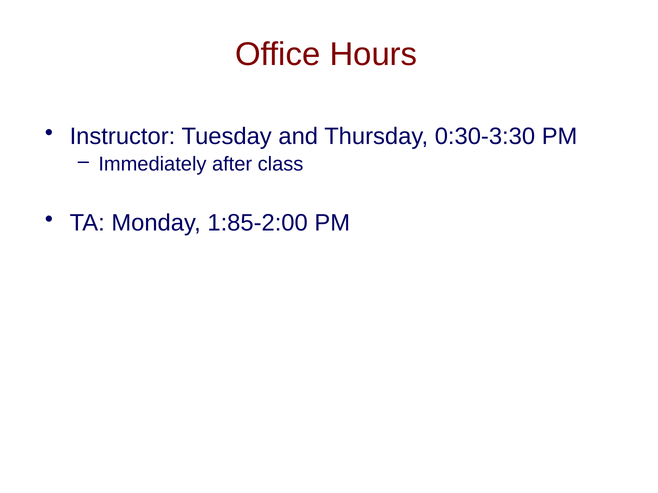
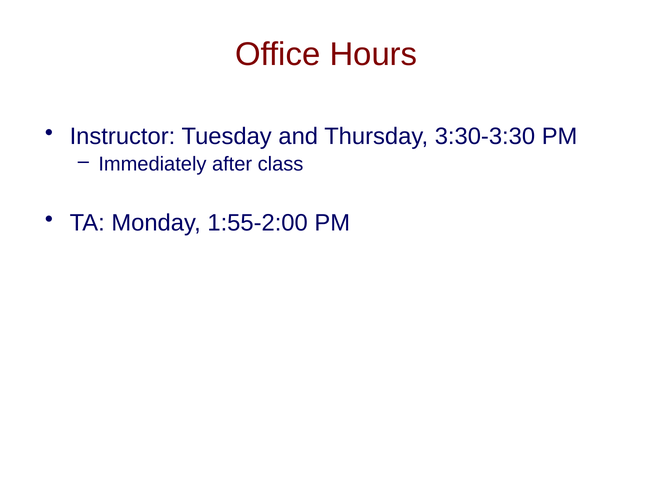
0:30-3:30: 0:30-3:30 -> 3:30-3:30 (485, 137)
1:85-2:00: 1:85-2:00 -> 1:55-2:00 (258, 223)
